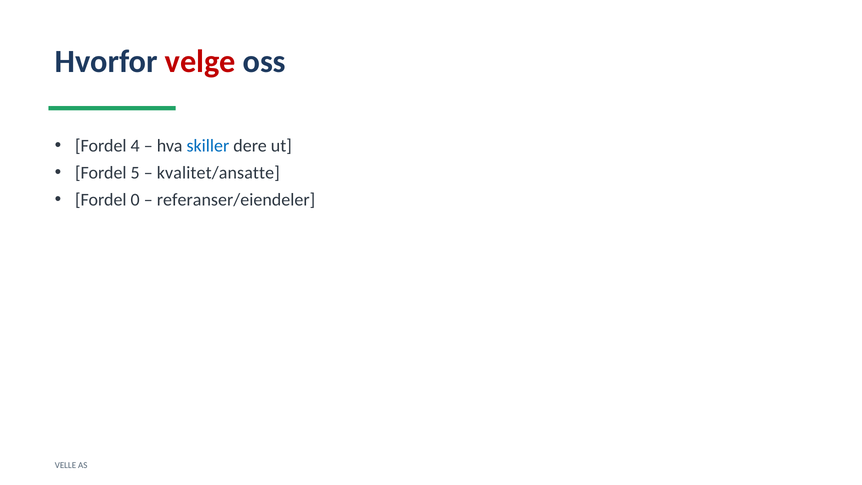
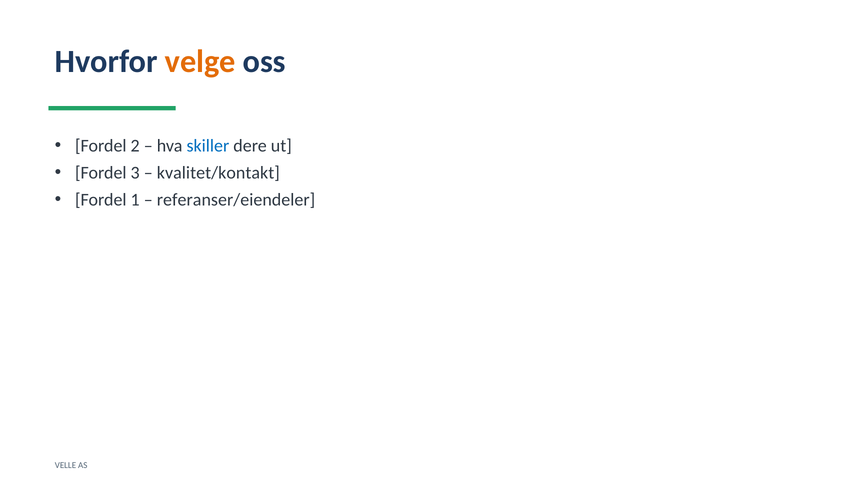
velge colour: red -> orange (200, 62)
4: 4 -> 2 (135, 146)
5: 5 -> 3 (135, 173)
kvalitet/ansatte: kvalitet/ansatte -> kvalitet/kontakt (218, 173)
0: 0 -> 1 (135, 200)
